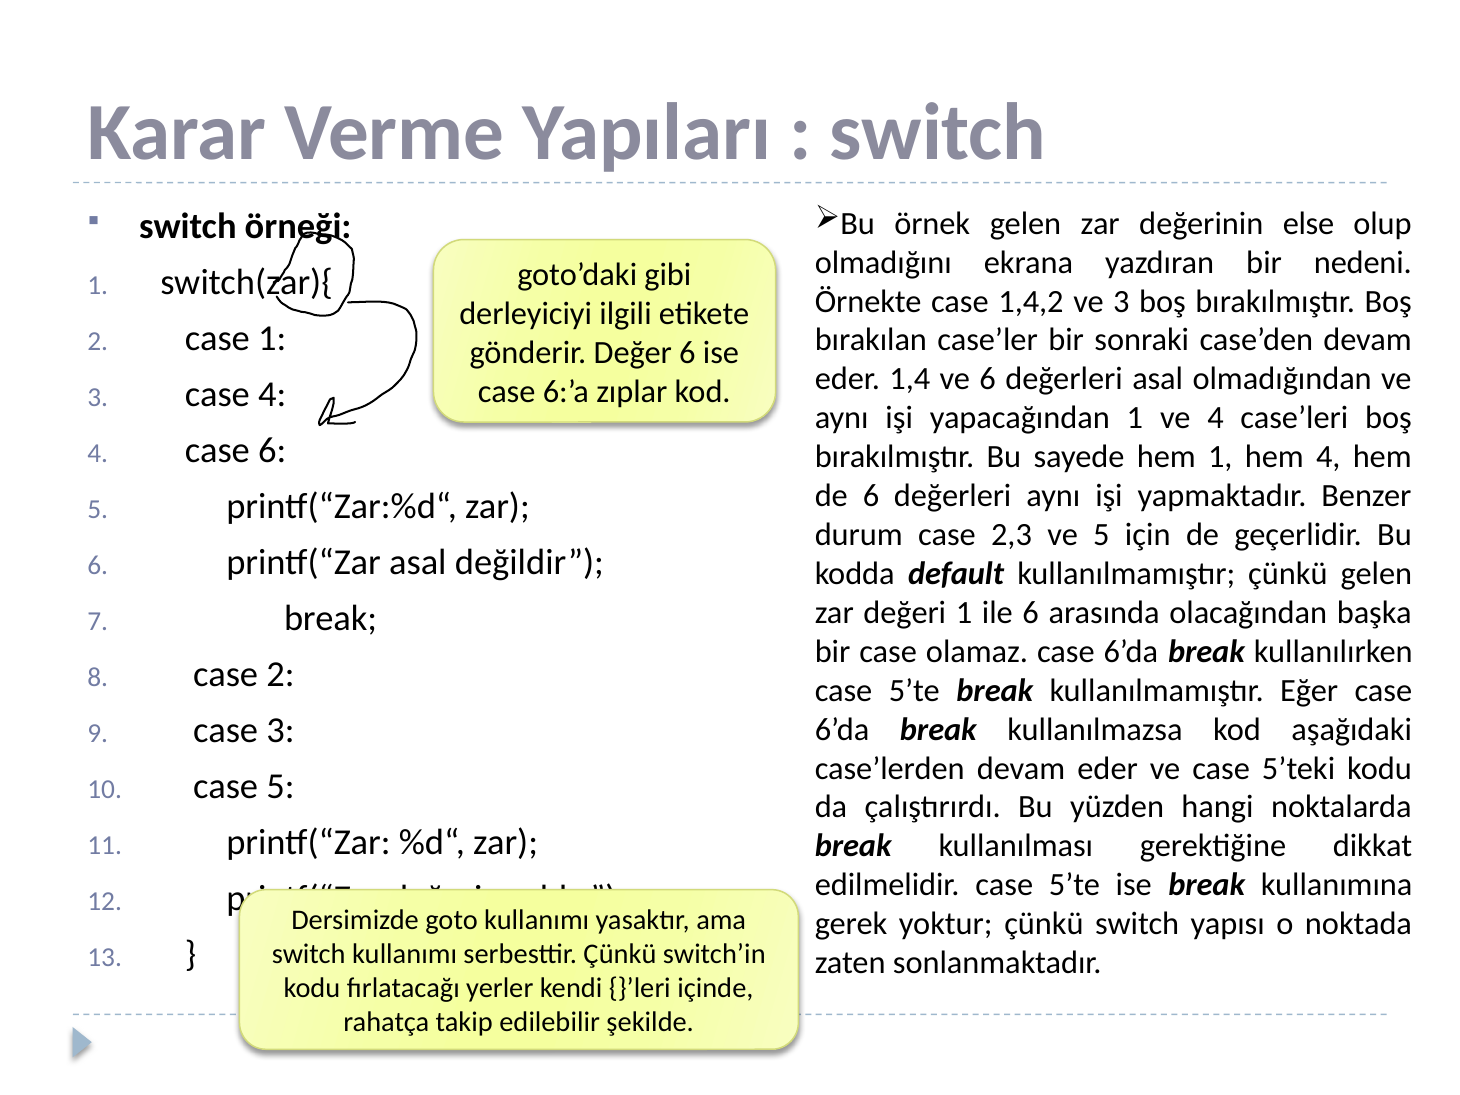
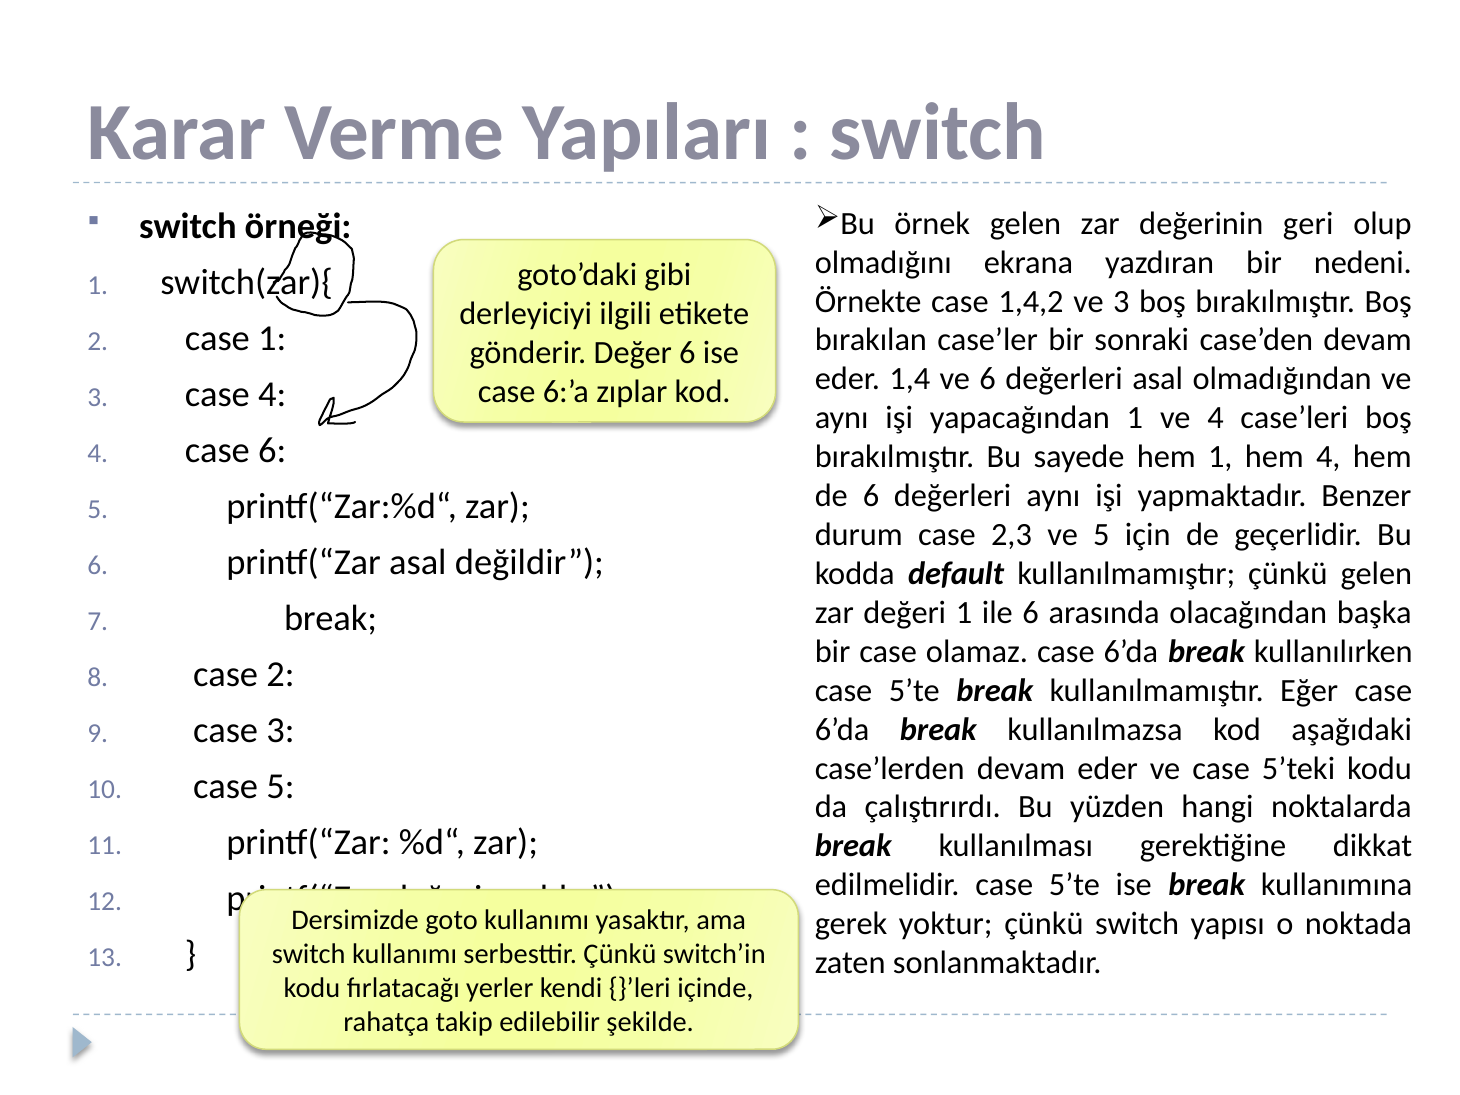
else: else -> geri (1308, 224)
